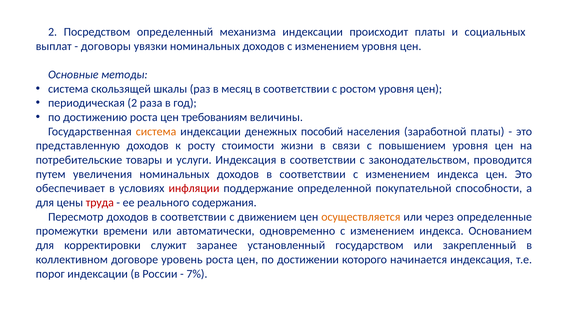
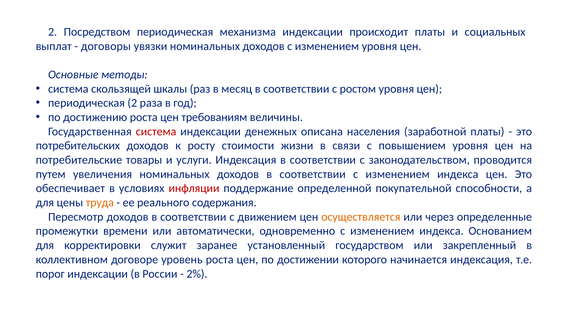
Посредством определенный: определенный -> периодическая (175, 32)
система colour: orange -> red (156, 131)
пособий: пособий -> описана (322, 131)
представленную: представленную -> потребительских (78, 145)
труда colour: red -> orange (100, 202)
7%: 7% -> 2% (197, 273)
